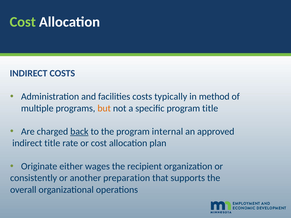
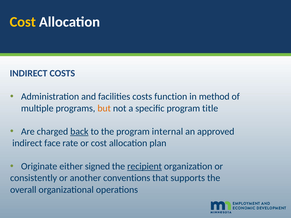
Cost colour: light green -> yellow (23, 22)
typically: typically -> function (171, 97)
indirect title: title -> face (52, 143)
wages: wages -> signed (97, 167)
recipient underline: none -> present (145, 167)
preparation: preparation -> conventions (127, 178)
